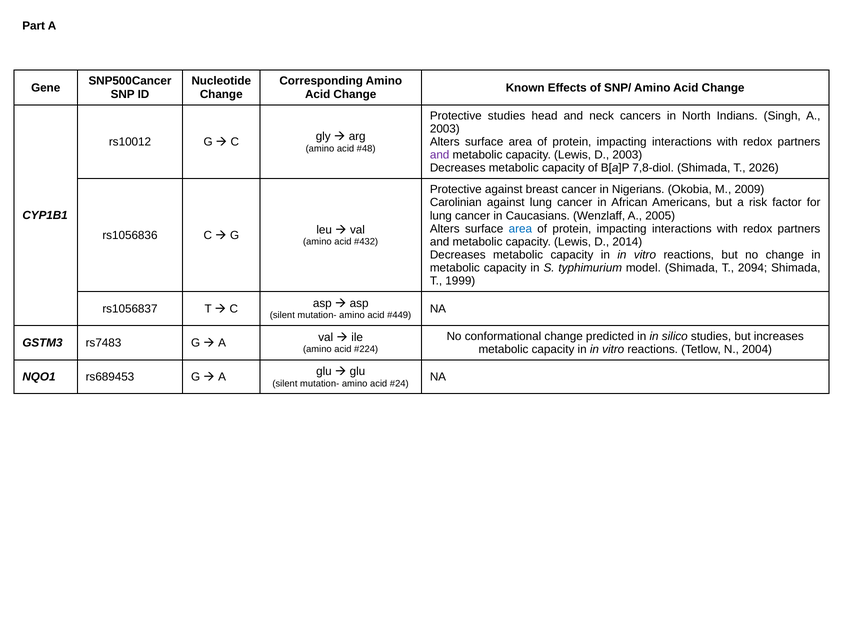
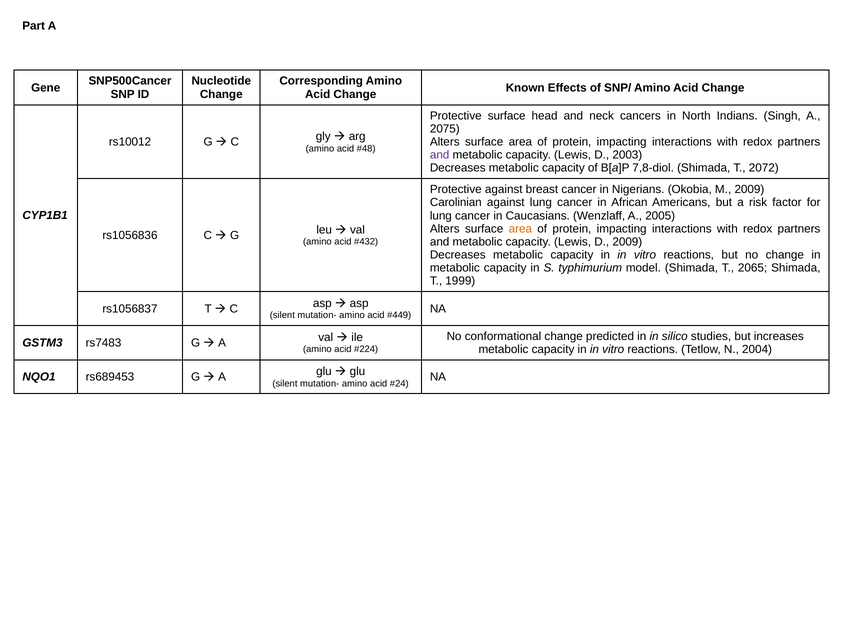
Protective studies: studies -> surface (507, 116)
2003: 2003 -> 2075 (445, 129)
2026: 2026 -> 2072 (764, 168)
area colour: blue -> orange (520, 229)
D 2014: 2014 -> 2009 (627, 242)
2094: 2094 -> 2065 (753, 268)
